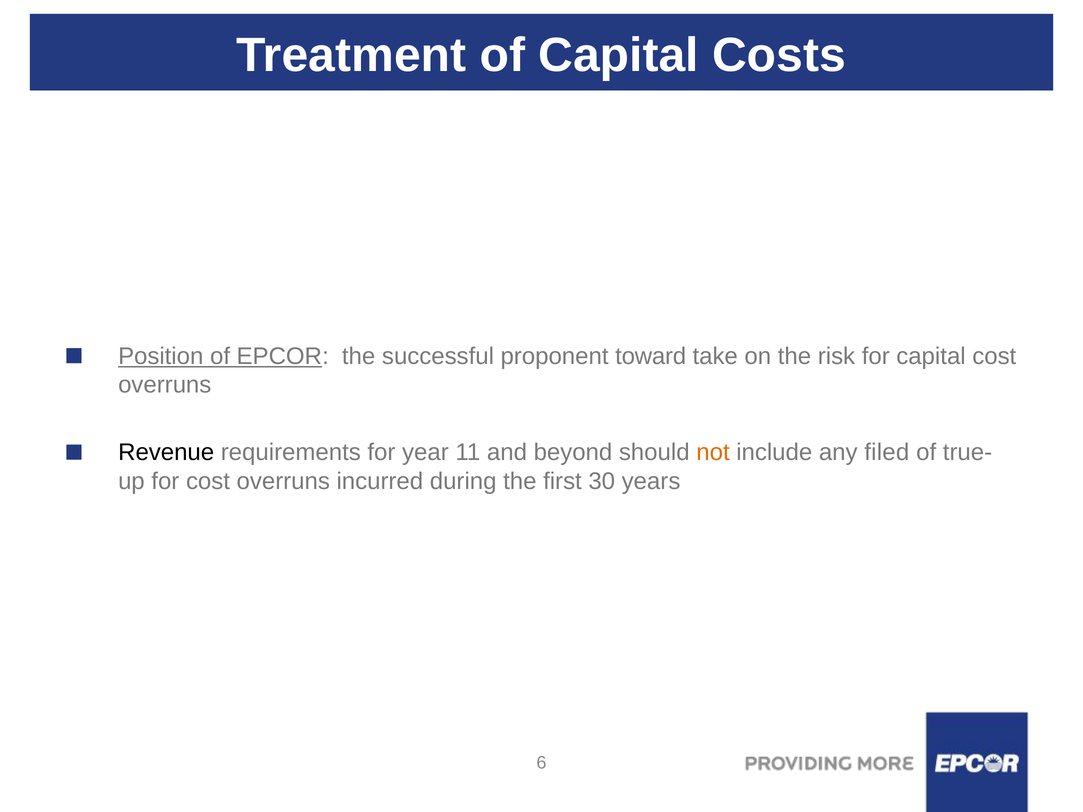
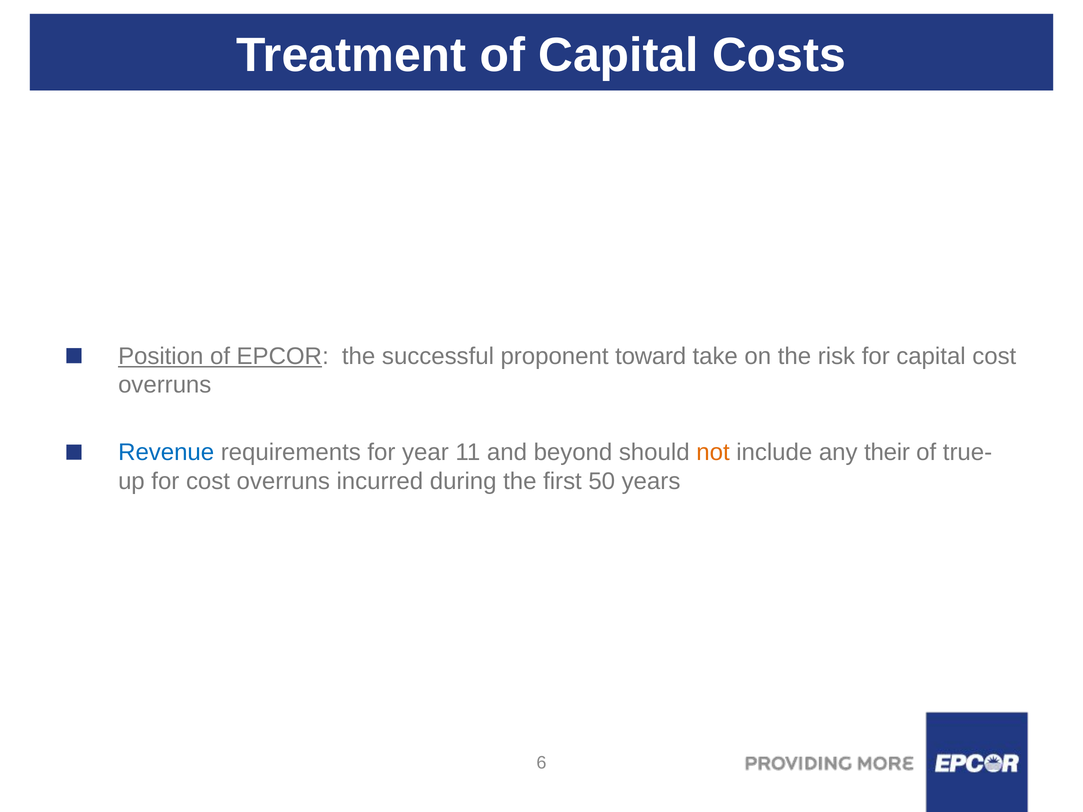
Revenue colour: black -> blue (166, 453)
filed: filed -> their (887, 453)
30: 30 -> 50 (602, 481)
